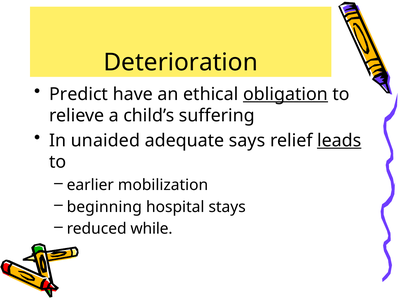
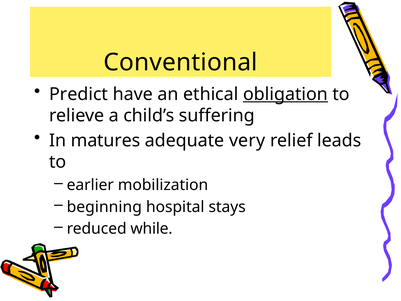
Deterioration: Deterioration -> Conventional (181, 62)
unaided: unaided -> matures (106, 140)
says: says -> very (247, 140)
leads underline: present -> none (339, 140)
